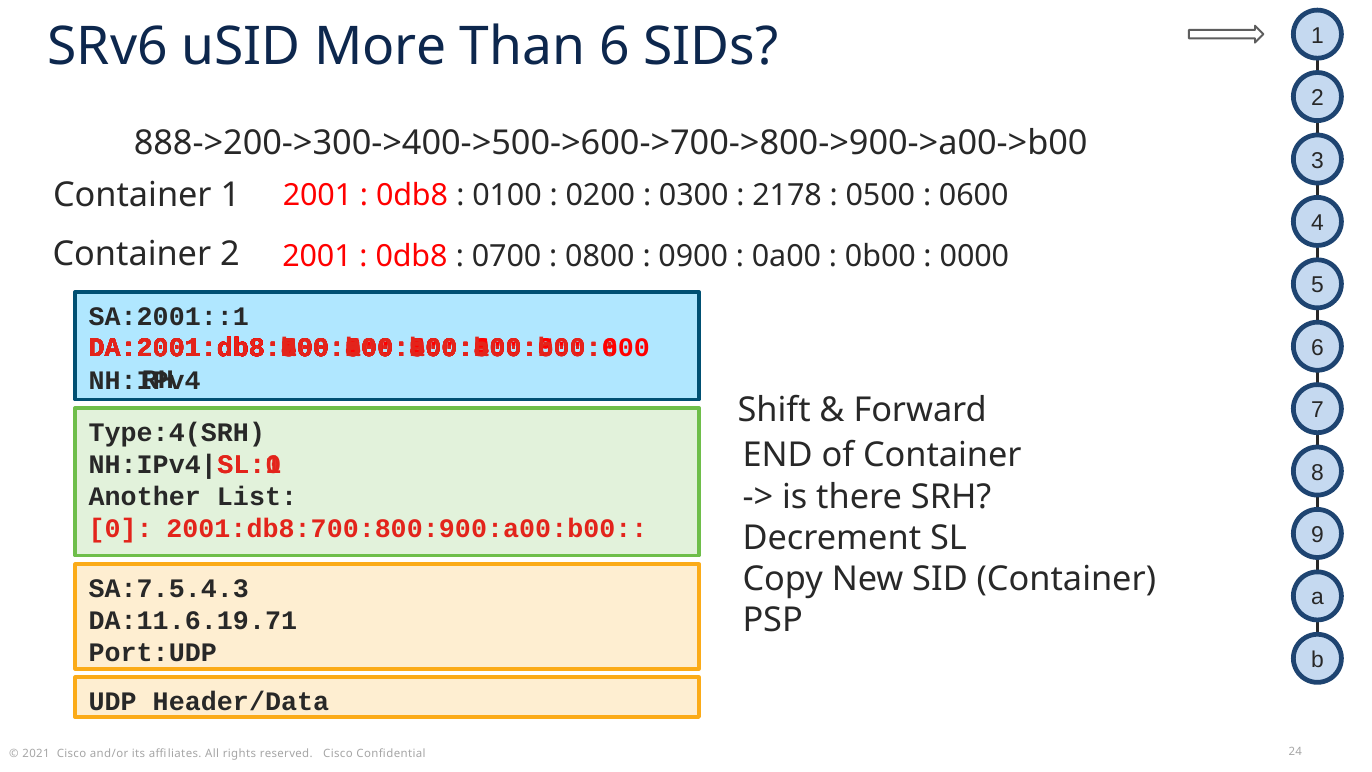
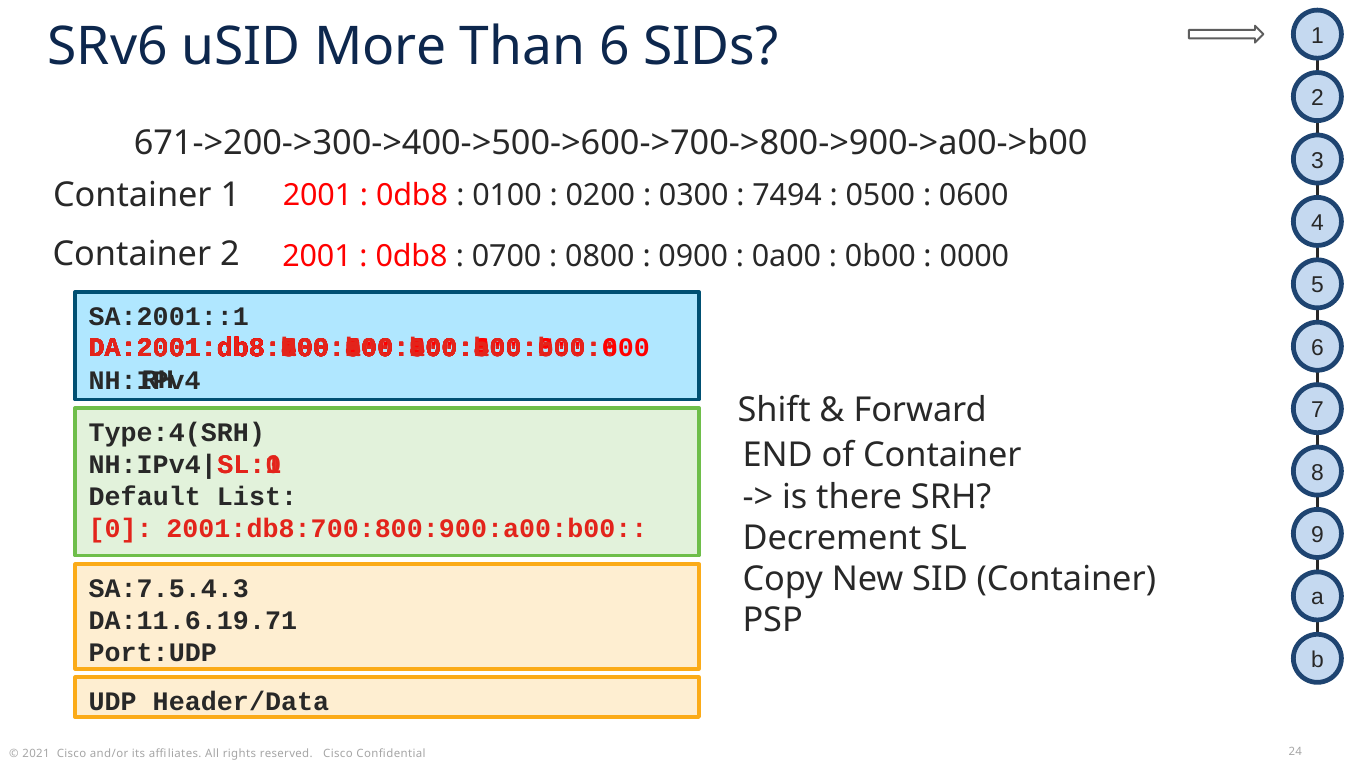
888->200->300->400->500->600->700->800->900->a00->b00: 888->200->300->400->500->600->700->800->900->a00->b00 -> 671->200->300->400->500->600->700->800->900->a00->b00 (611, 144)
2178: 2178 -> 7494 (787, 195)
Another: Another -> Default (145, 497)
